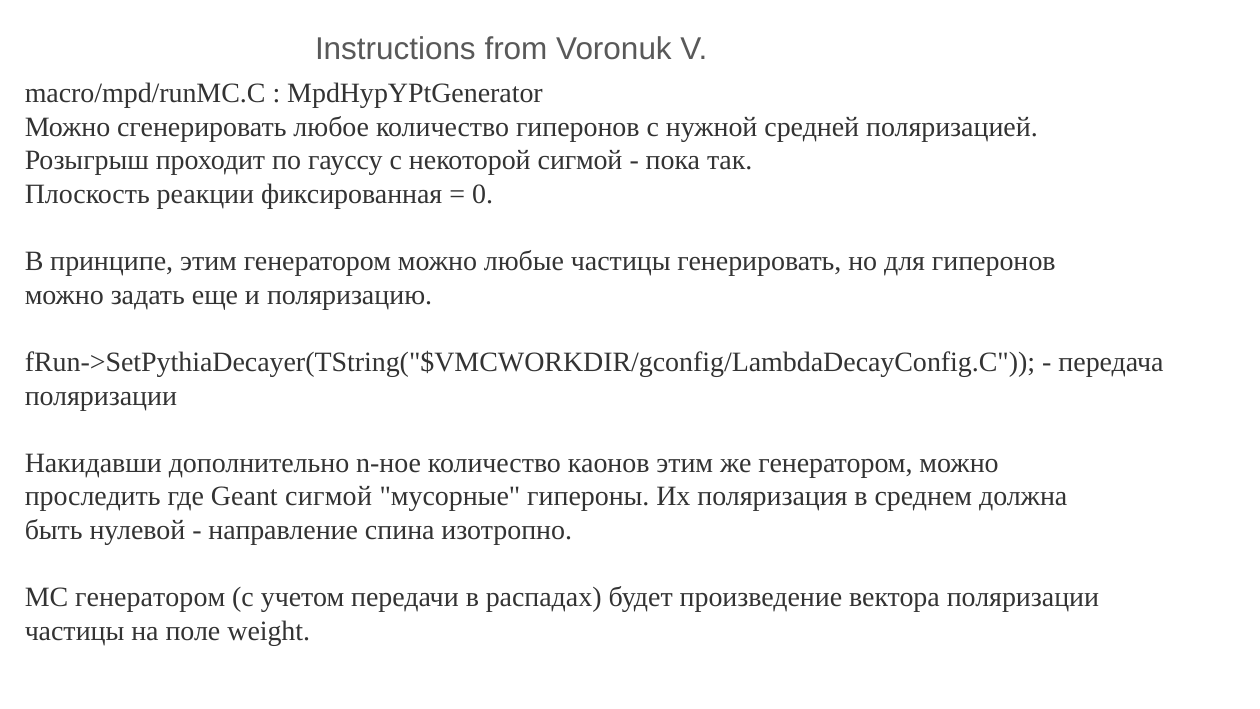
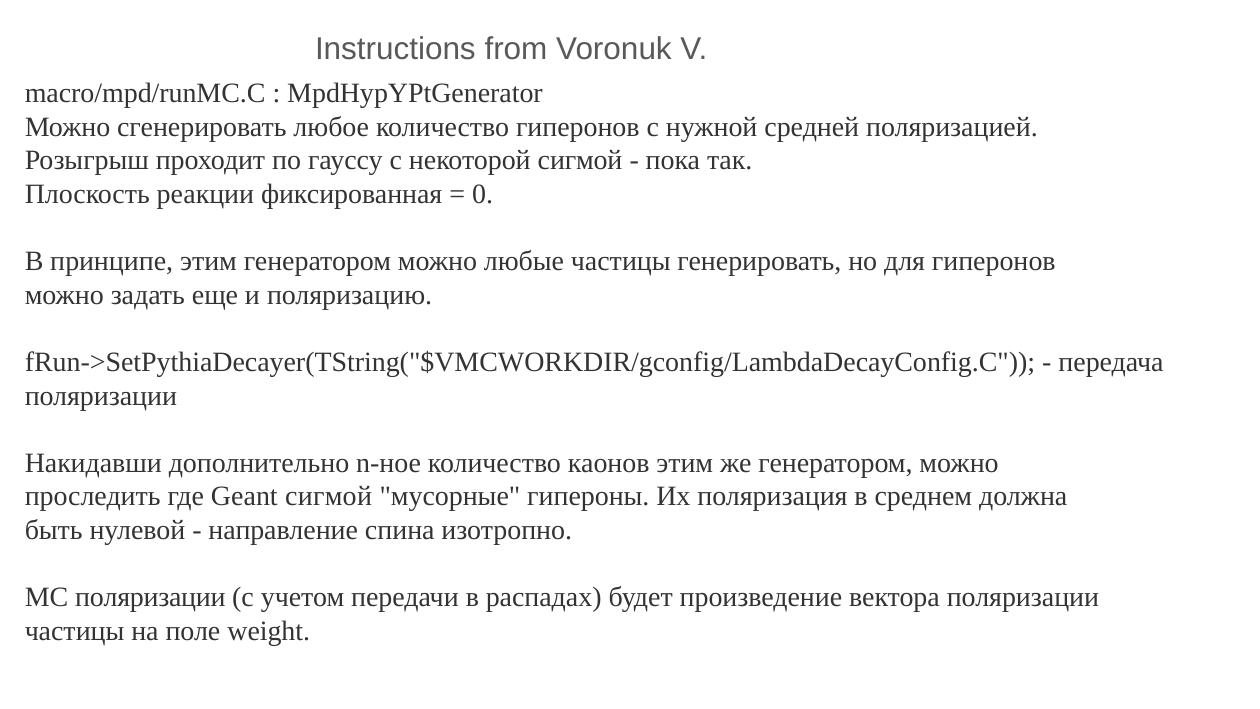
MC генератором: генератором -> поляризации (150, 597)
